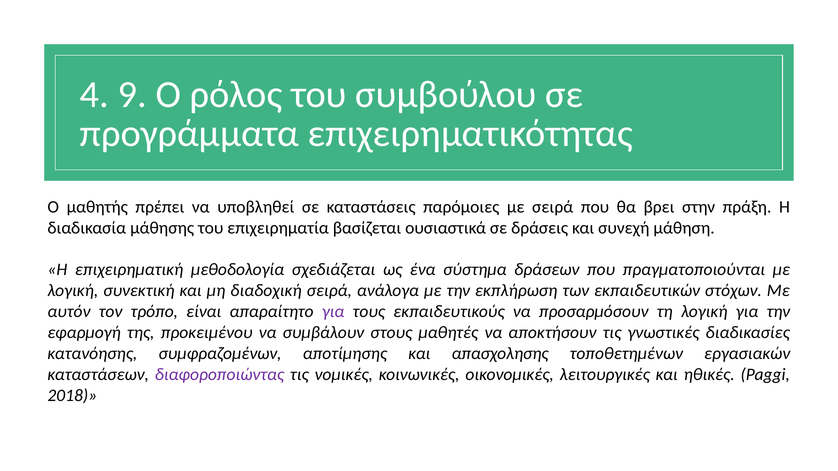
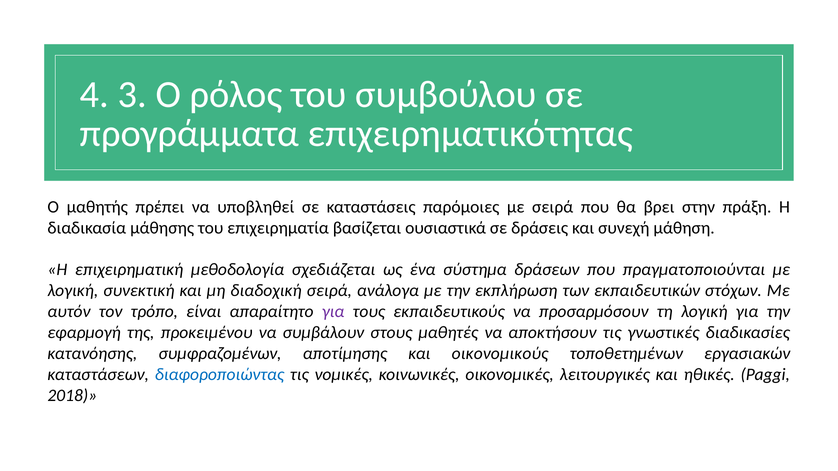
9: 9 -> 3 (132, 95)
απασχολησης: απασχολησης -> οικονομικούς (500, 354)
διαφοροποιώντας colour: purple -> blue (219, 375)
